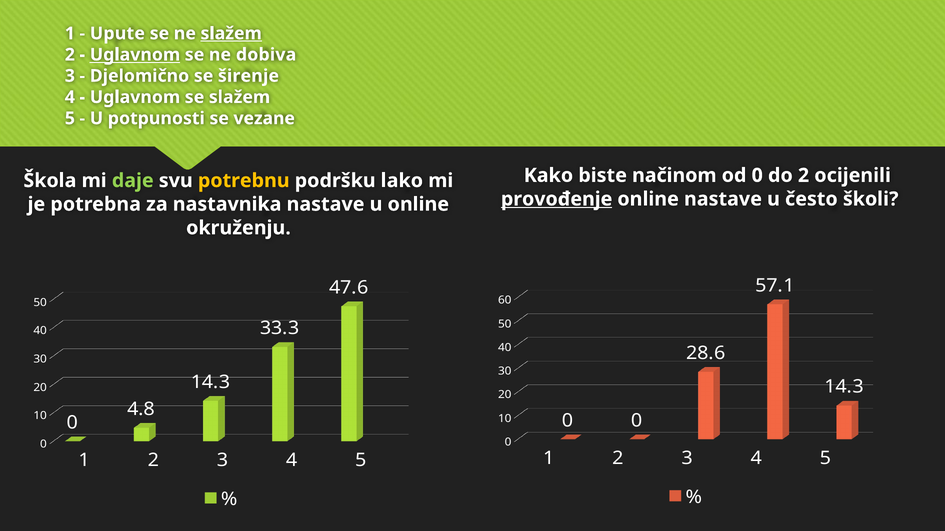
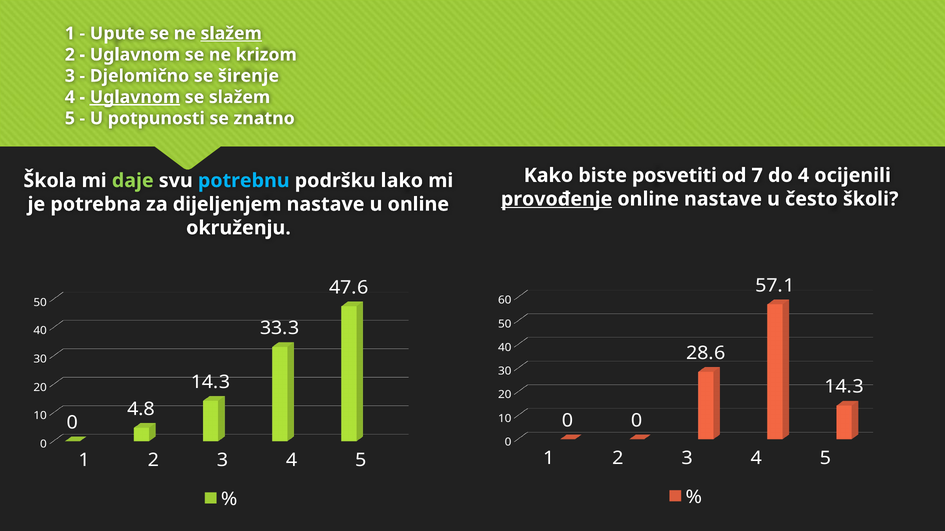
Uglavnom underline: present -> none (135, 55)
dobiva: dobiva -> krizom (266, 55)
Uglavnom underline: none -> present (135, 97)
vezane: vezane -> znatno (264, 119)
načinom: načinom -> posvetiti (674, 176)
od 0: 0 -> 7 (757, 176)
do 2: 2 -> 4 (804, 176)
potrebnu colour: yellow -> light blue (244, 181)
nastavnika: nastavnika -> dijeljenjem (227, 204)
